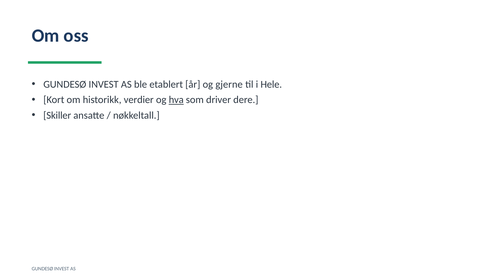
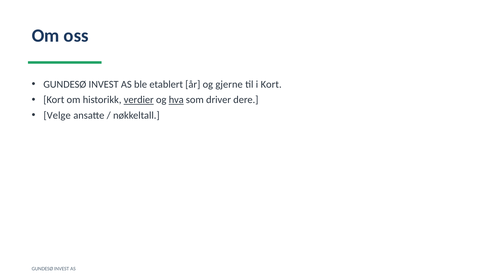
i Hele: Hele -> Kort (271, 84)
verdier underline: none -> present (139, 100)
Skiller: Skiller -> Velge (57, 115)
